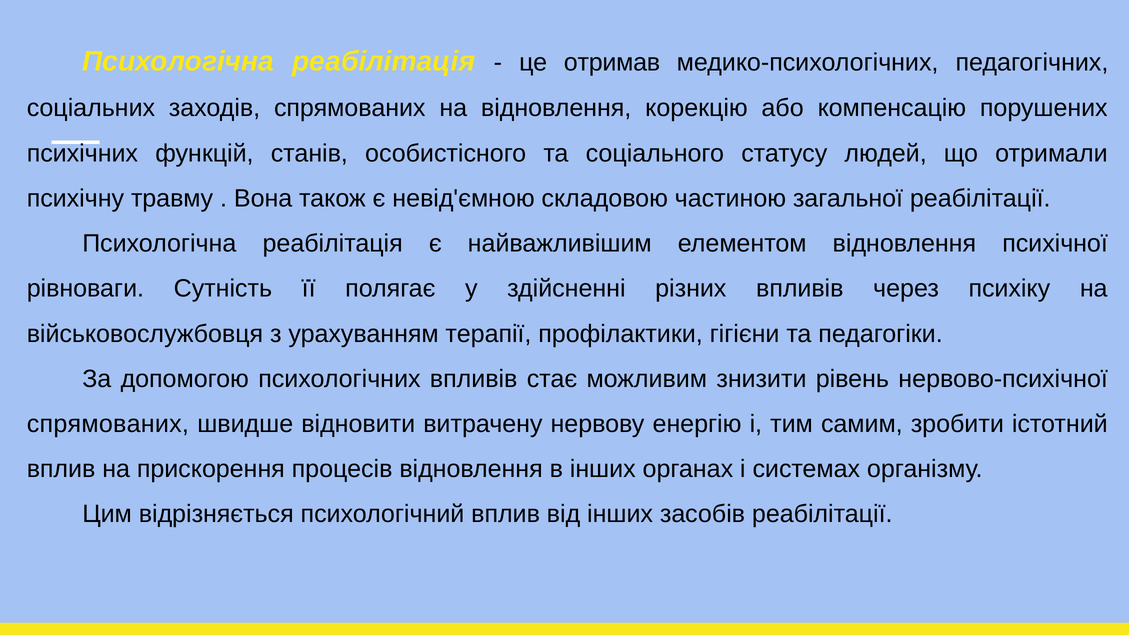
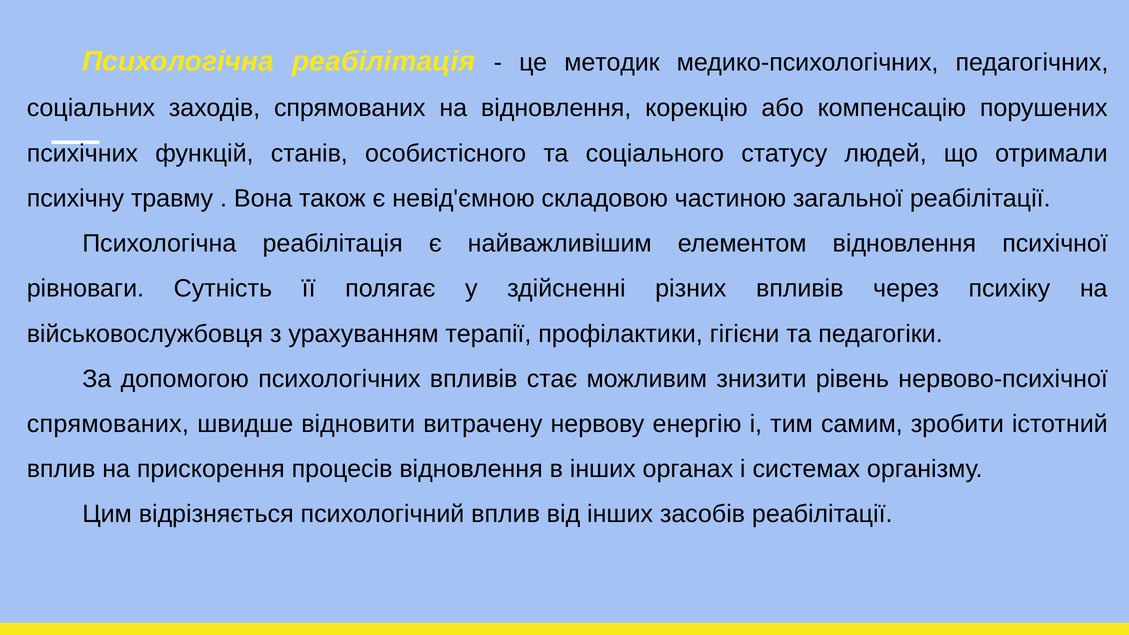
отримав: отримав -> методик (612, 62)
